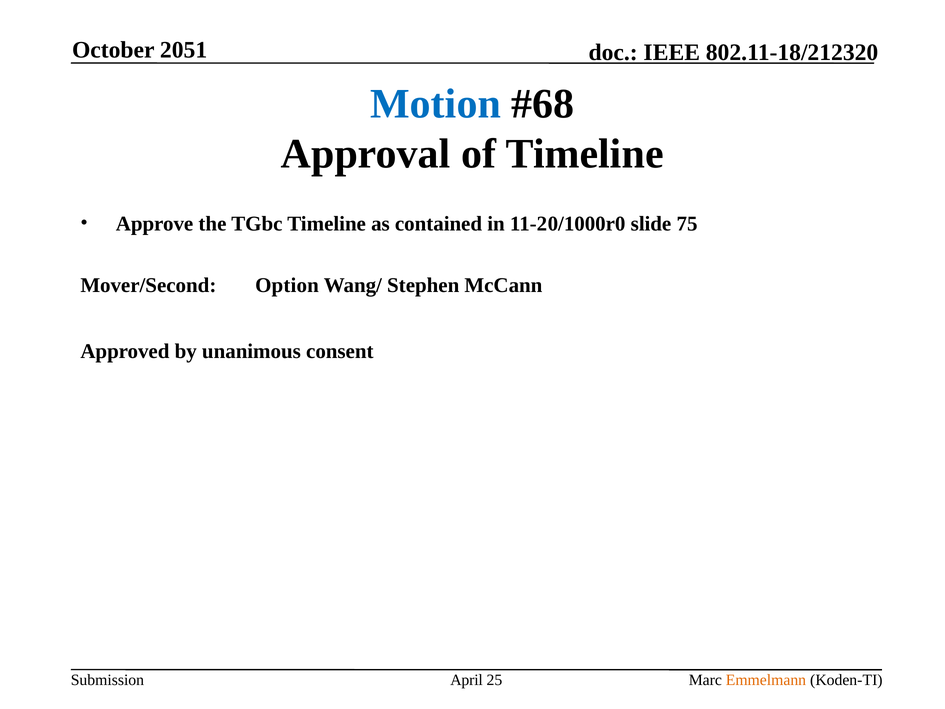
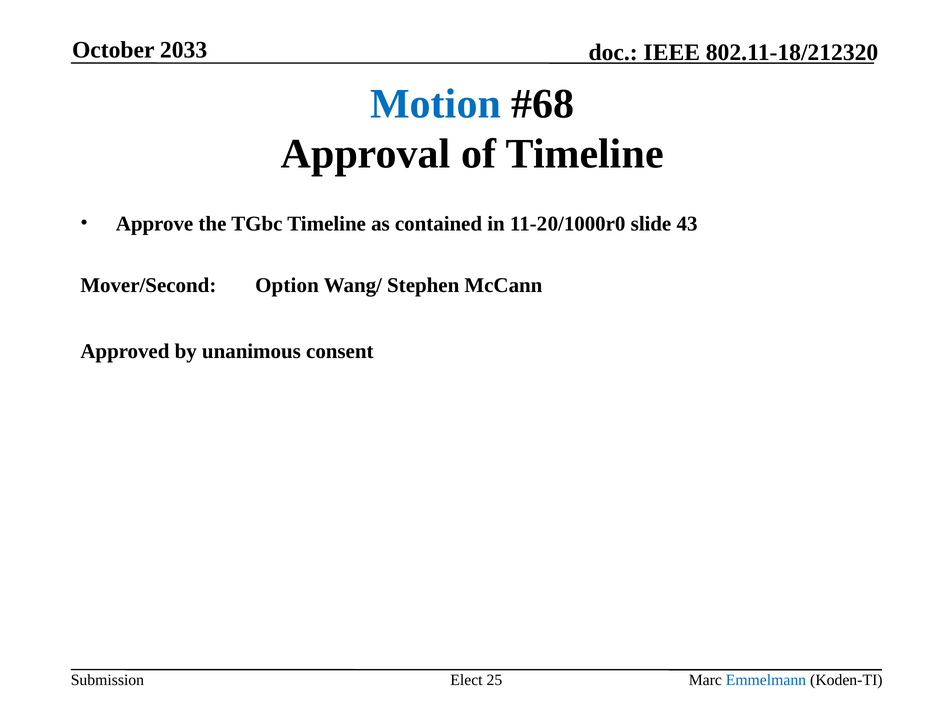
2051: 2051 -> 2033 (184, 50)
75: 75 -> 43 (687, 224)
April: April -> Elect (466, 680)
Emmelmann colour: orange -> blue (766, 680)
